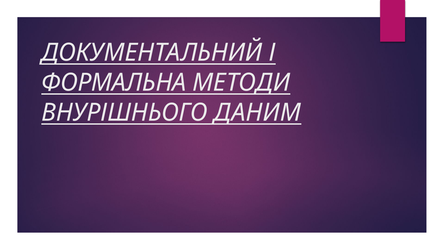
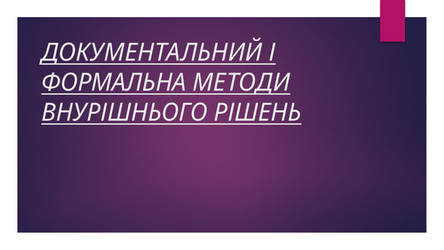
ДАНИМ: ДАНИМ -> РІШЕНЬ (258, 112)
